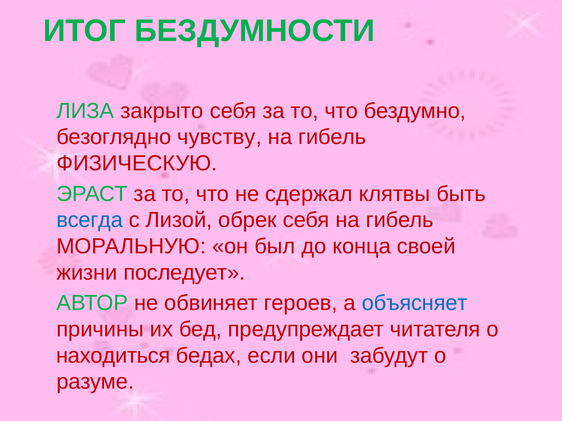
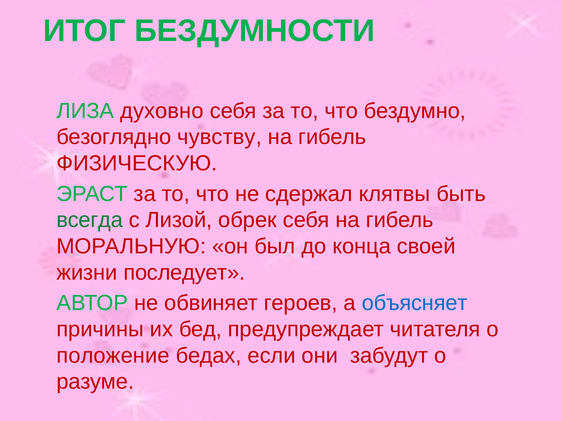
закрыто: закрыто -> духовно (162, 111)
всегда colour: blue -> green (90, 220)
находиться: находиться -> положение (113, 356)
